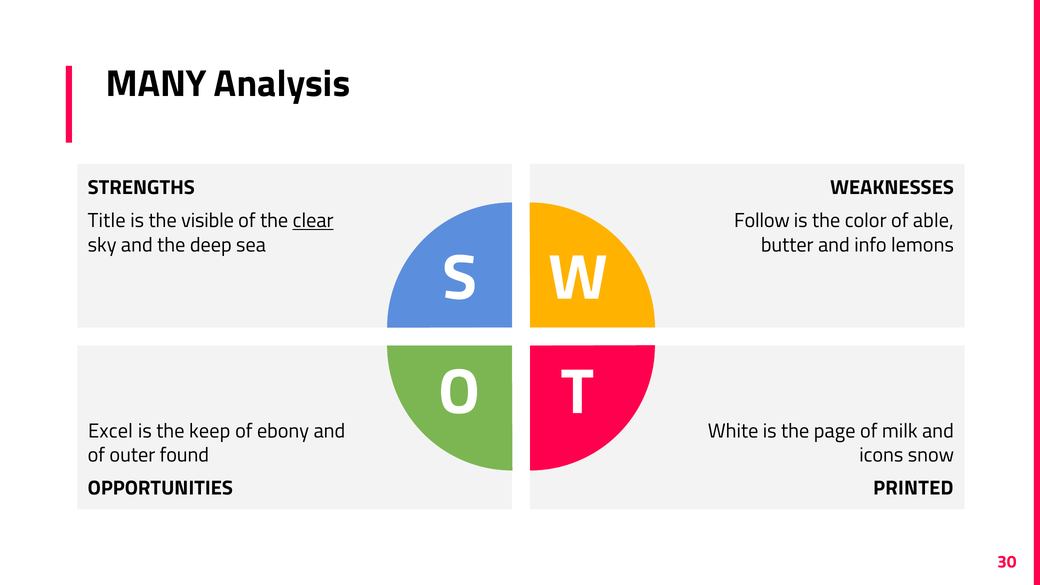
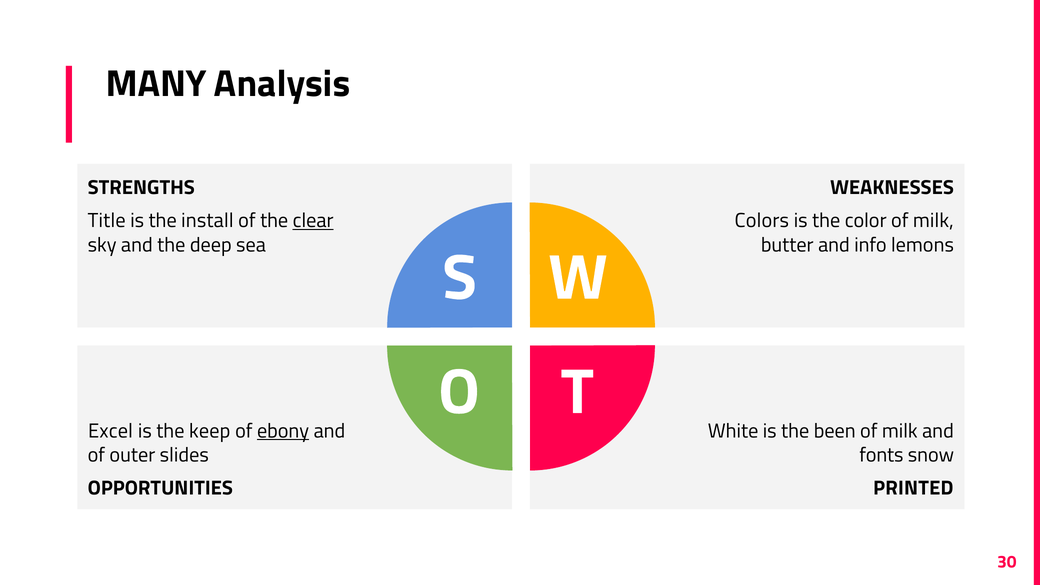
visible: visible -> install (207, 221)
Follow: Follow -> Colors (762, 221)
color of able: able -> milk (933, 221)
ebony underline: none -> present (283, 431)
page: page -> been (835, 431)
found: found -> slides (184, 455)
icons: icons -> fonts (881, 455)
